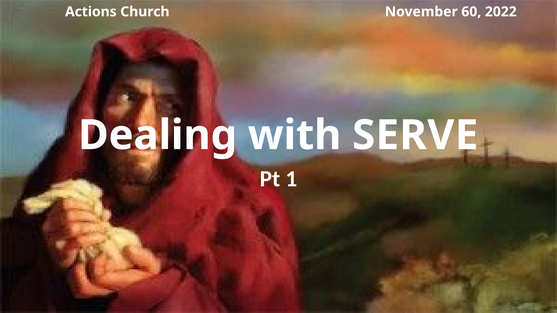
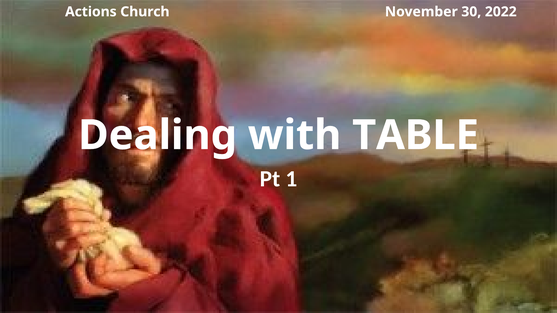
60: 60 -> 30 (471, 12)
SERVE: SERVE -> TABLE (416, 135)
